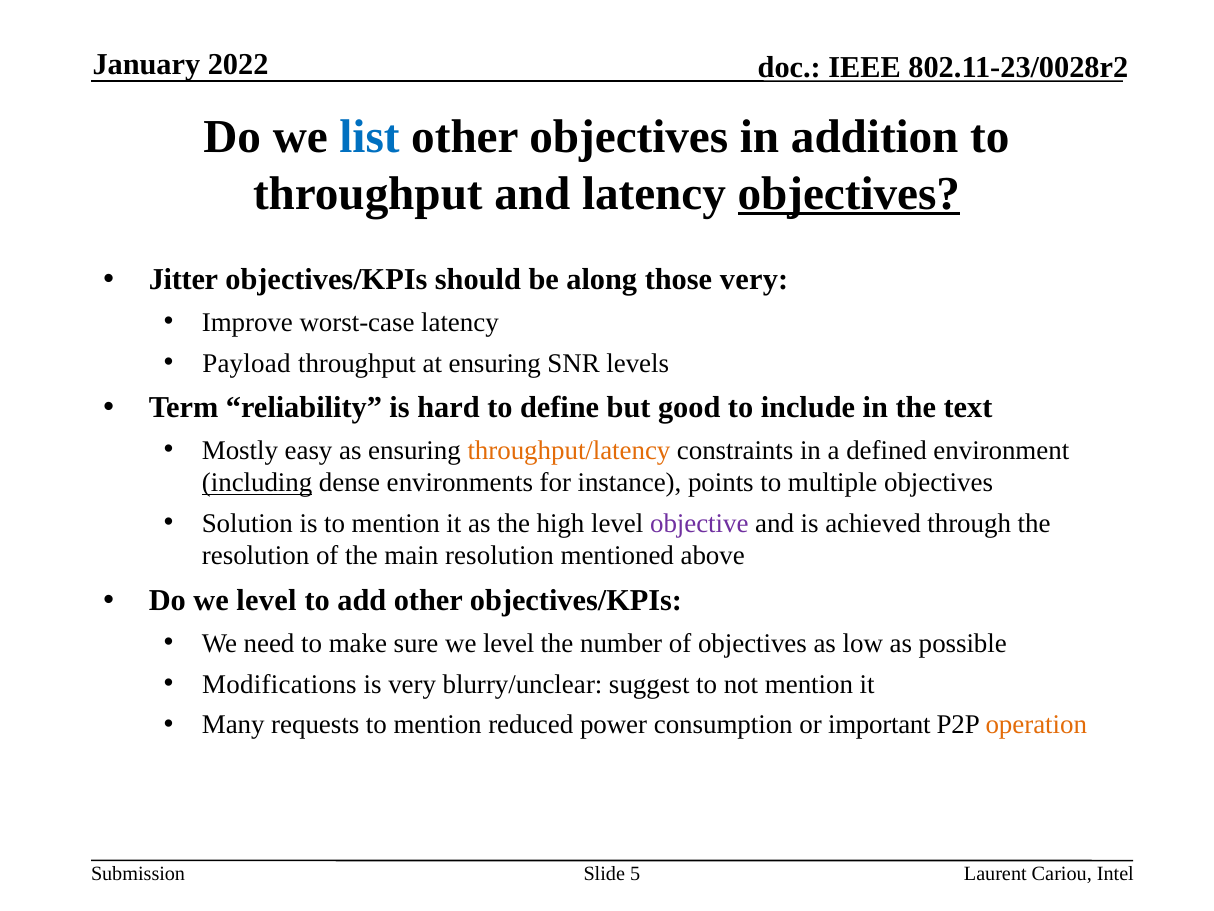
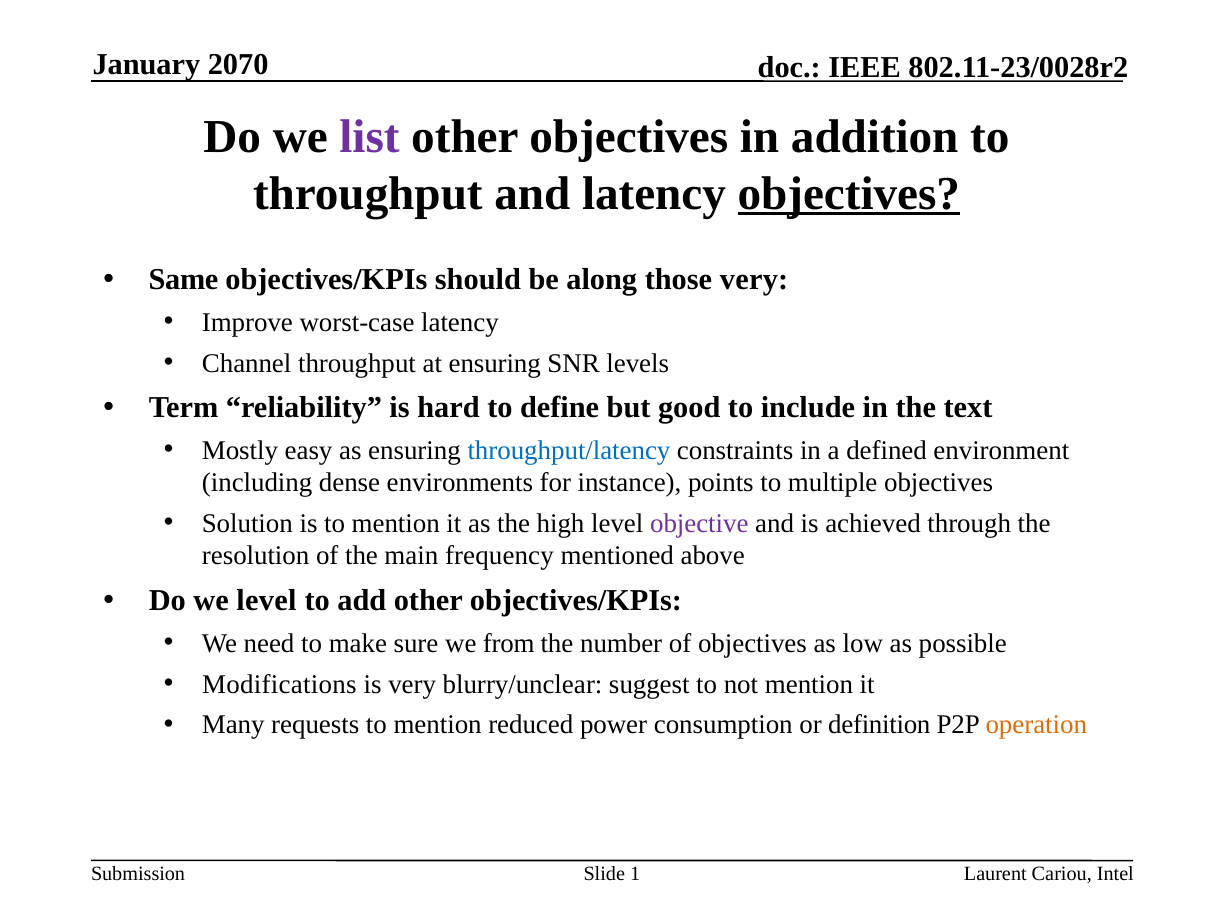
2022: 2022 -> 2070 (238, 64)
list colour: blue -> purple (369, 137)
Jitter: Jitter -> Same (183, 280)
Payload: Payload -> Channel (247, 363)
throughput/latency colour: orange -> blue (569, 450)
including underline: present -> none (257, 483)
main resolution: resolution -> frequency (499, 556)
sure we level: level -> from (509, 643)
important: important -> definition (879, 725)
5: 5 -> 1 (635, 873)
